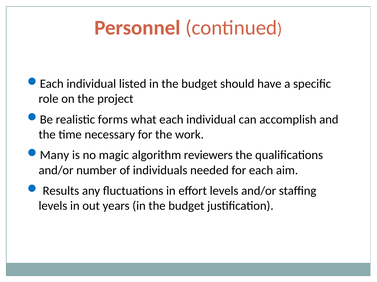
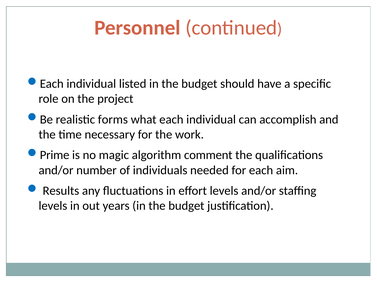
Many: Many -> Prime (55, 156)
reviewers: reviewers -> comment (208, 156)
